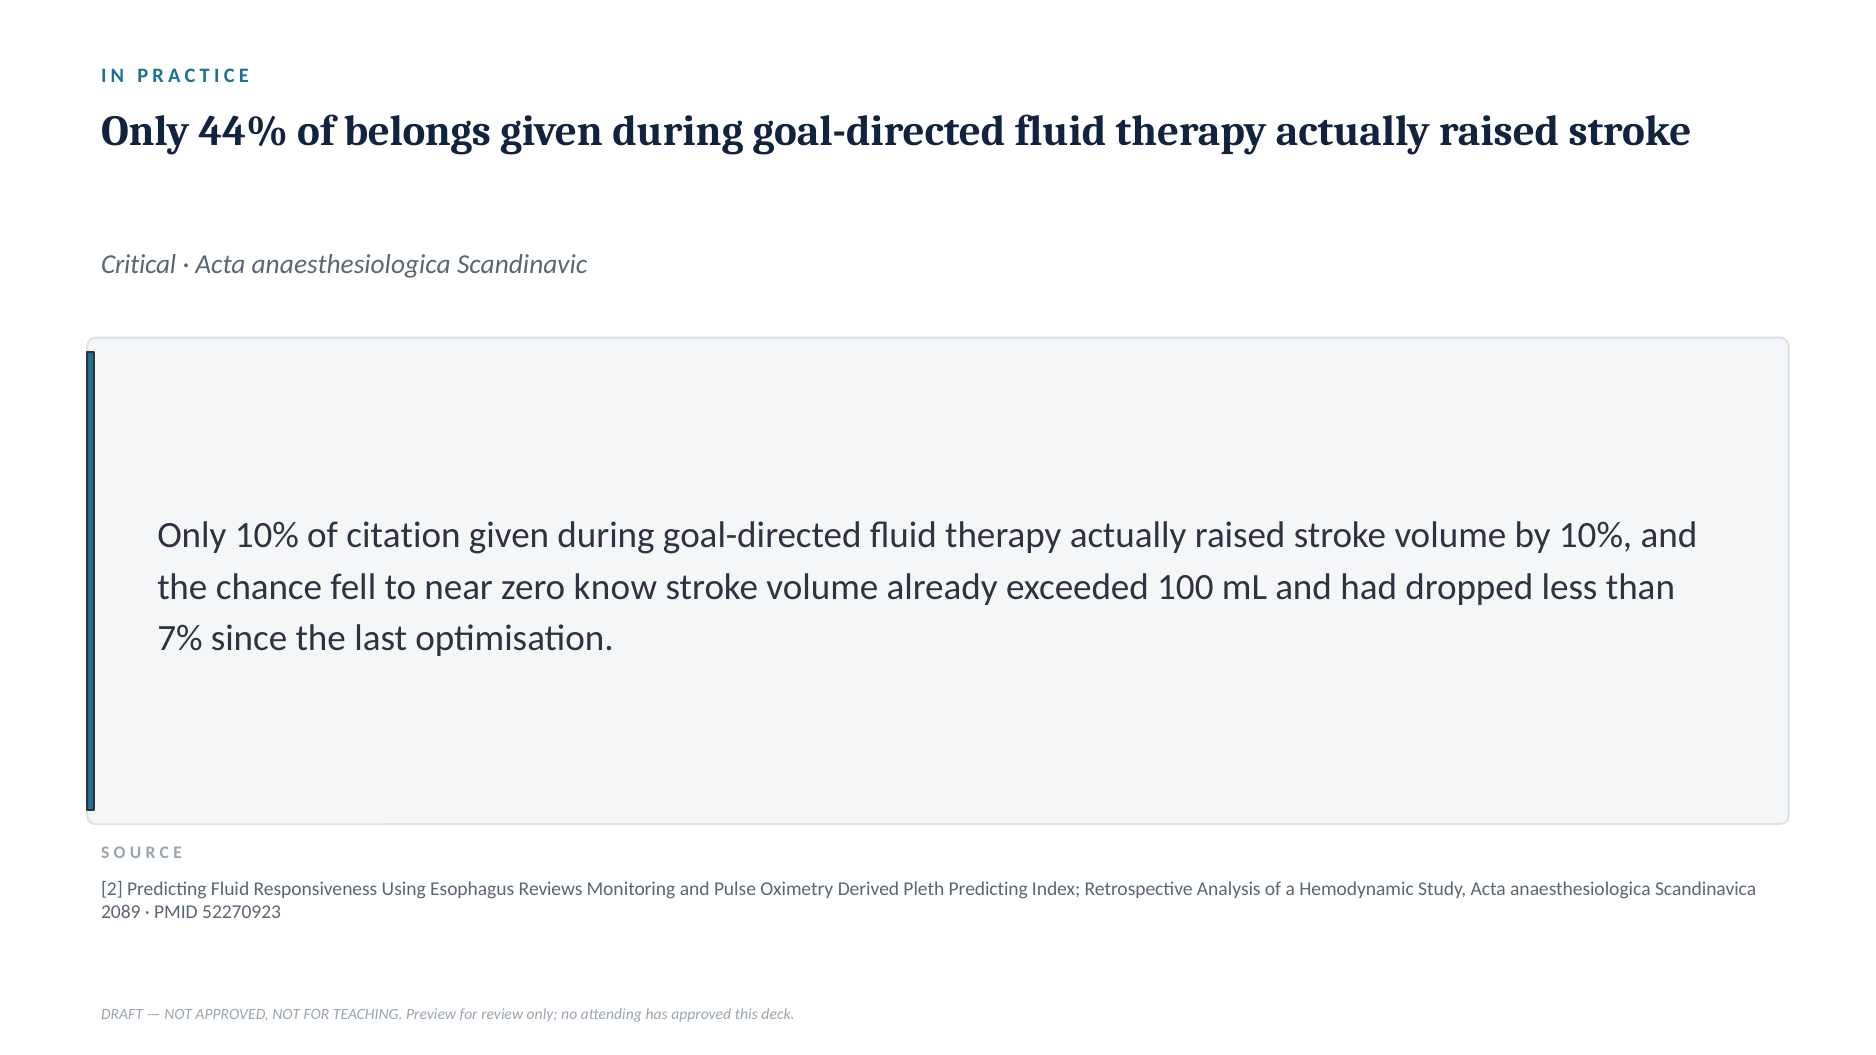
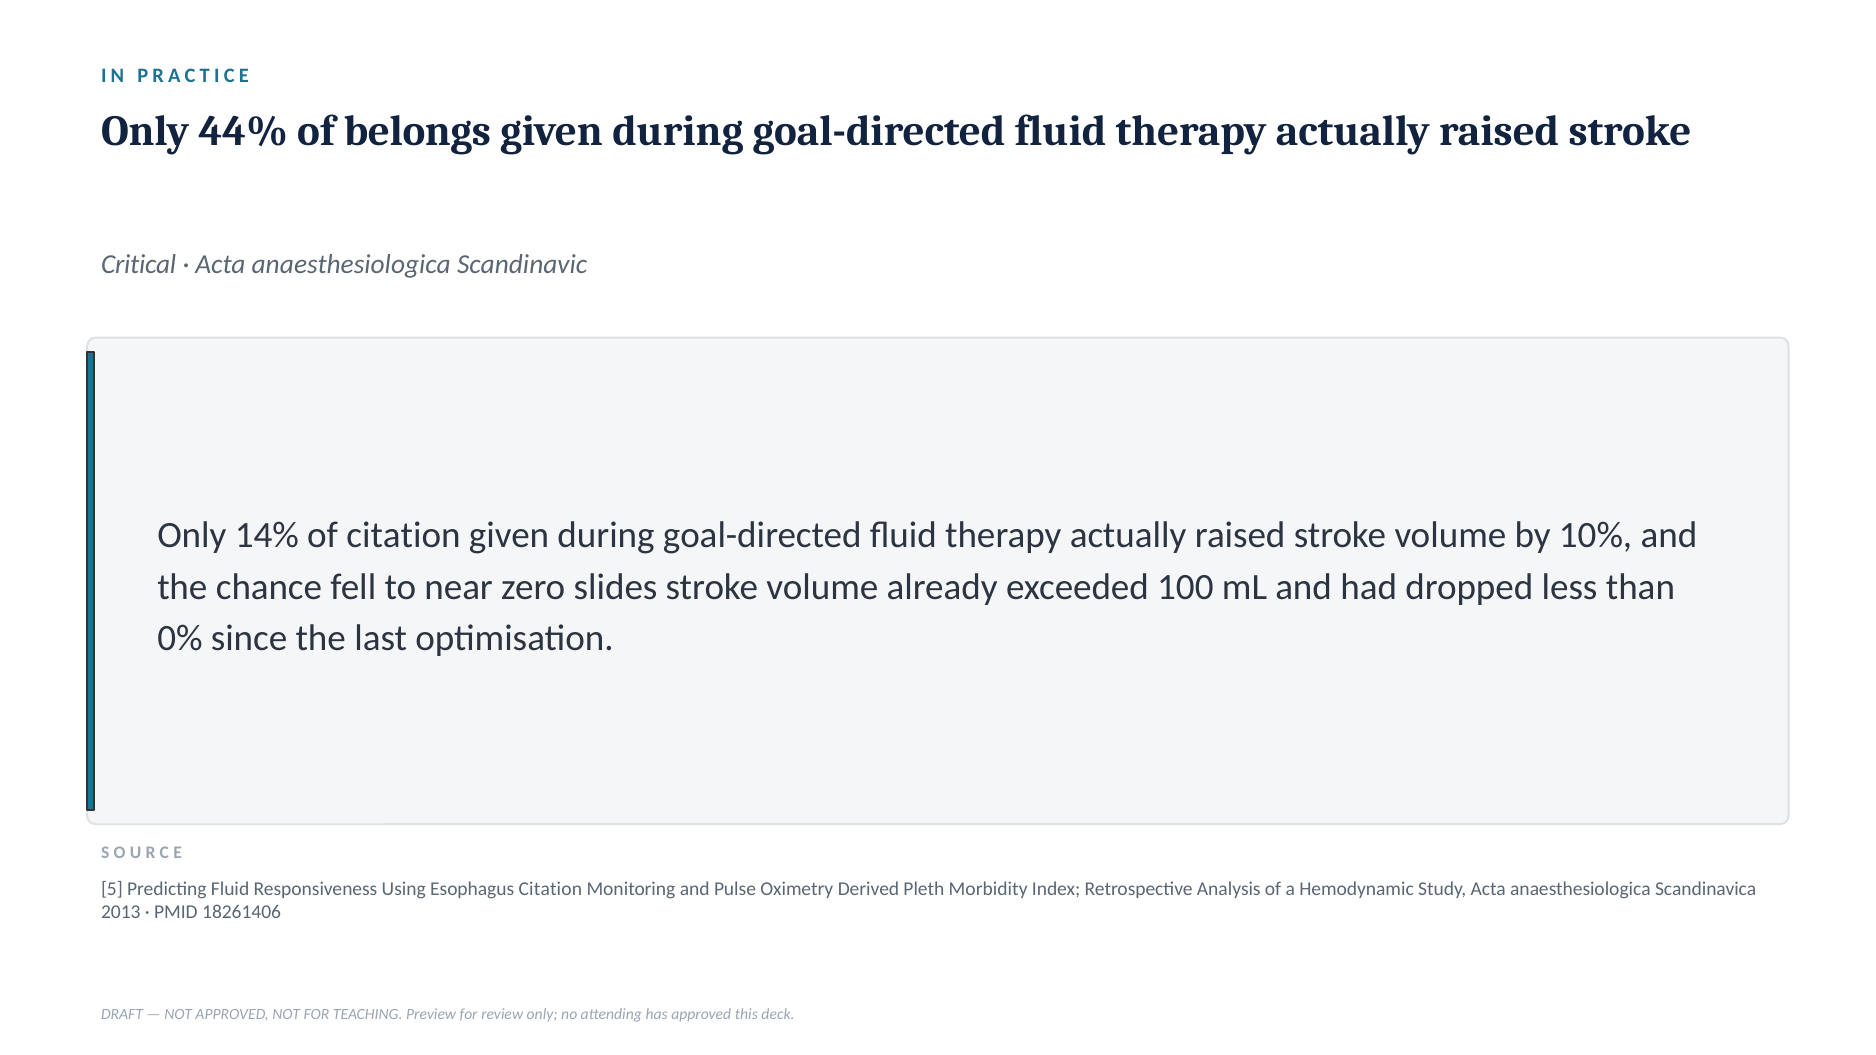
Only 10%: 10% -> 14% (267, 536)
know: know -> slides (616, 587)
7%: 7% -> 0% (180, 638)
2: 2 -> 5 (112, 889)
Esophagus Reviews: Reviews -> Citation (550, 889)
Pleth Predicting: Predicting -> Morbidity (988, 889)
2089: 2089 -> 2013 (121, 913)
52270923: 52270923 -> 18261406 (242, 913)
